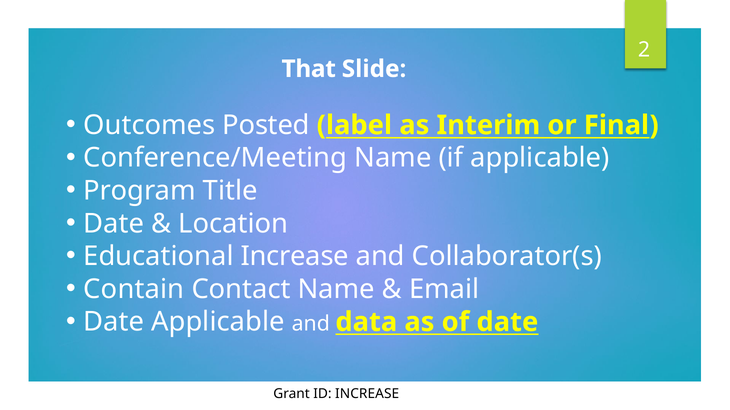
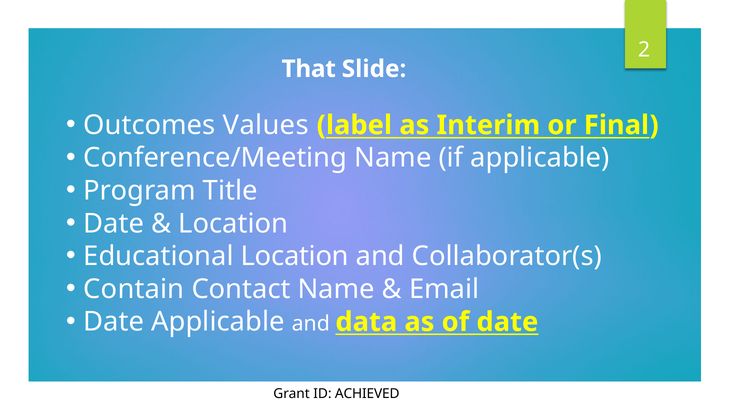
Posted: Posted -> Values (266, 125)
Educational Increase: Increase -> Location (295, 257)
ID INCREASE: INCREASE -> ACHIEVED (367, 394)
